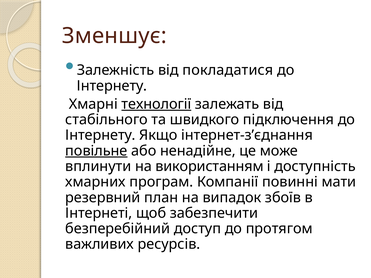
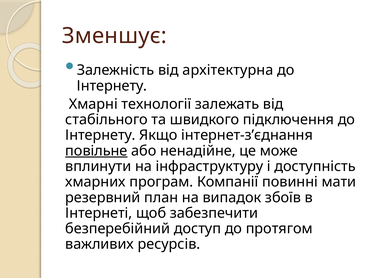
покладатися: покладатися -> архітектурна (228, 70)
технології underline: present -> none (156, 104)
використанням: використанням -> інфраструктуру (209, 167)
